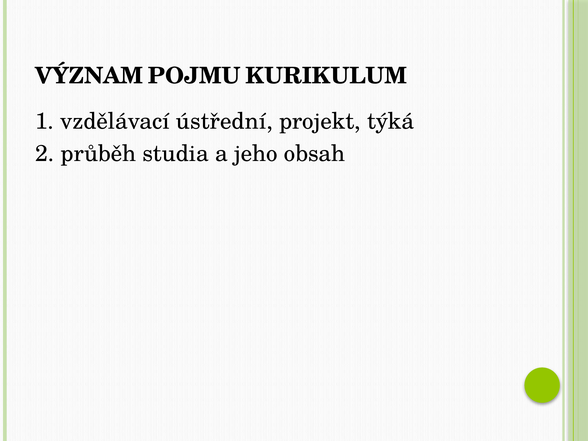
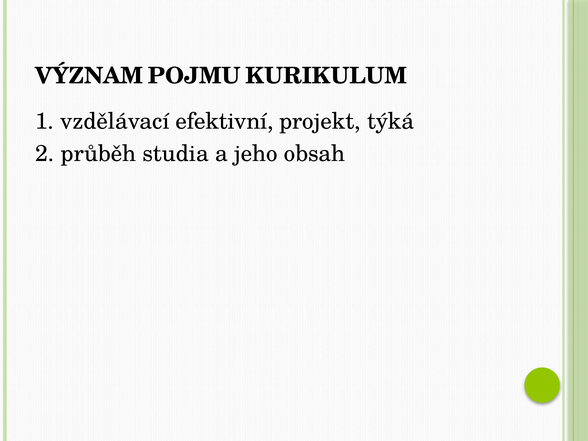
ústřední: ústřední -> efektivní (225, 121)
